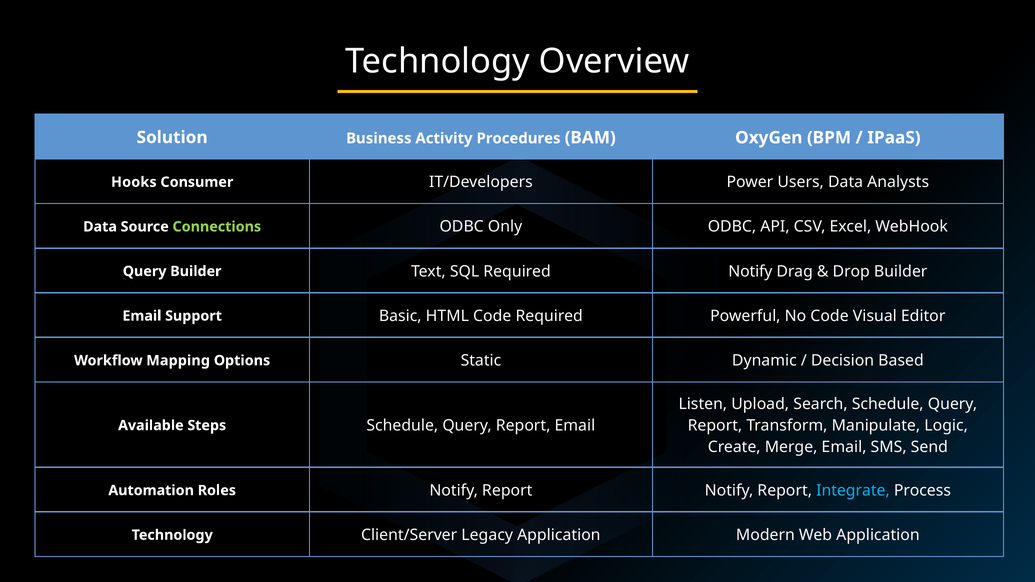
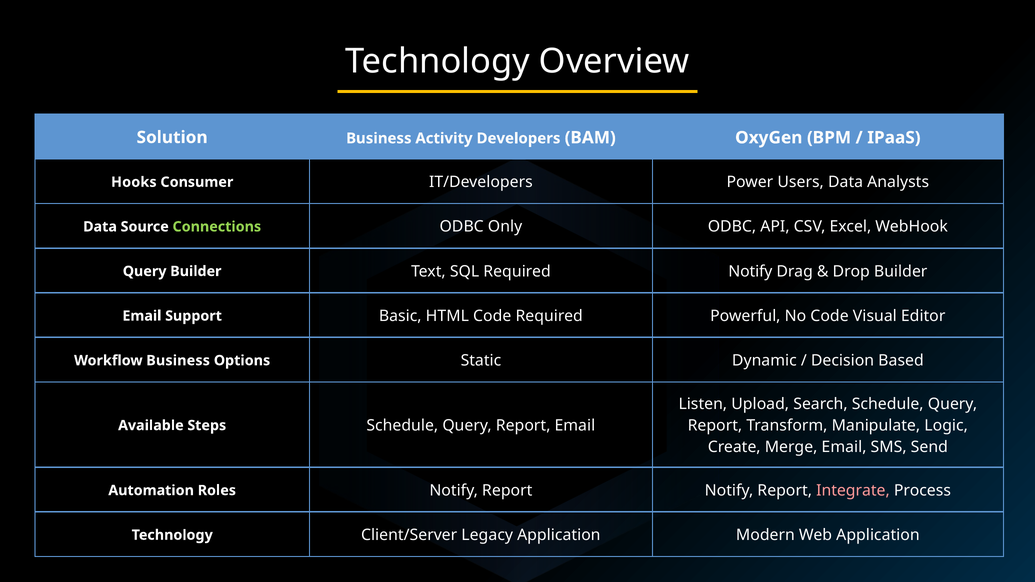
Procedures: Procedures -> Developers (518, 138)
Workflow Mapping: Mapping -> Business (178, 361)
Integrate colour: light blue -> pink (853, 491)
